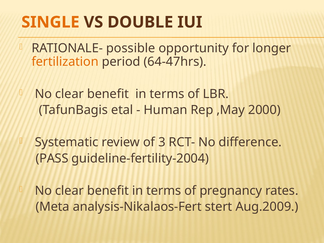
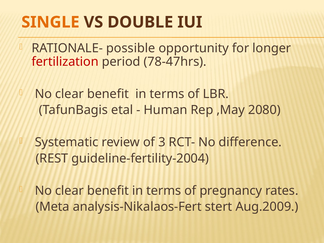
fertilization colour: orange -> red (65, 62)
64-47hrs: 64-47hrs -> 78-47hrs (175, 62)
2000: 2000 -> 2080 (264, 110)
PASS: PASS -> REST (52, 158)
